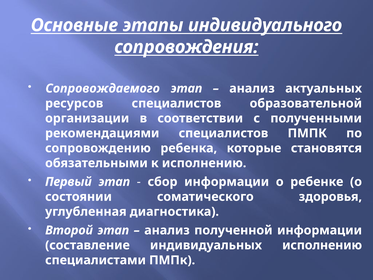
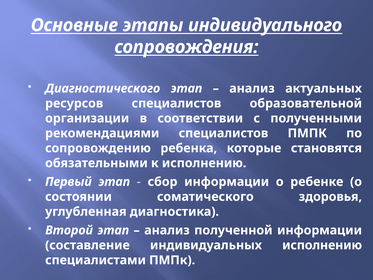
Сопровождаемого: Сопровождаемого -> Диагностического (103, 88)
